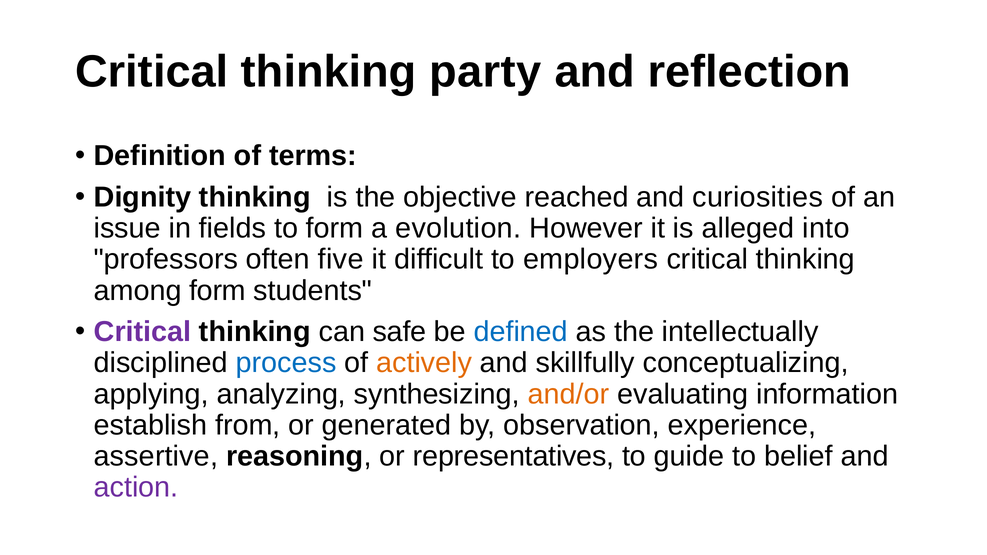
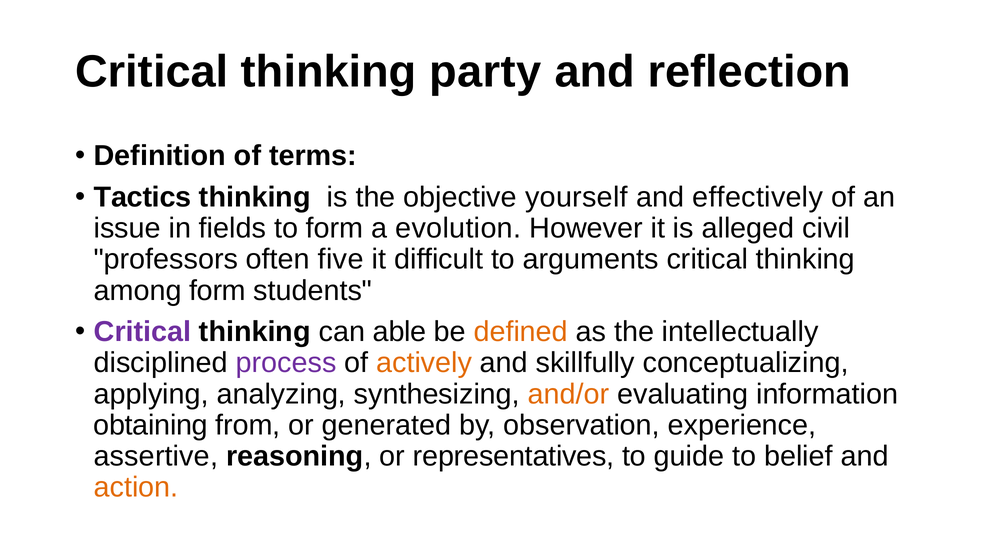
Dignity: Dignity -> Tactics (143, 197)
reached: reached -> yourself (576, 197)
curiosities: curiosities -> effectively (758, 197)
into: into -> civil (826, 228)
employers: employers -> arguments (591, 260)
safe: safe -> able (400, 332)
defined colour: blue -> orange (521, 332)
process colour: blue -> purple (286, 363)
establish: establish -> obtaining (151, 425)
action colour: purple -> orange (136, 487)
